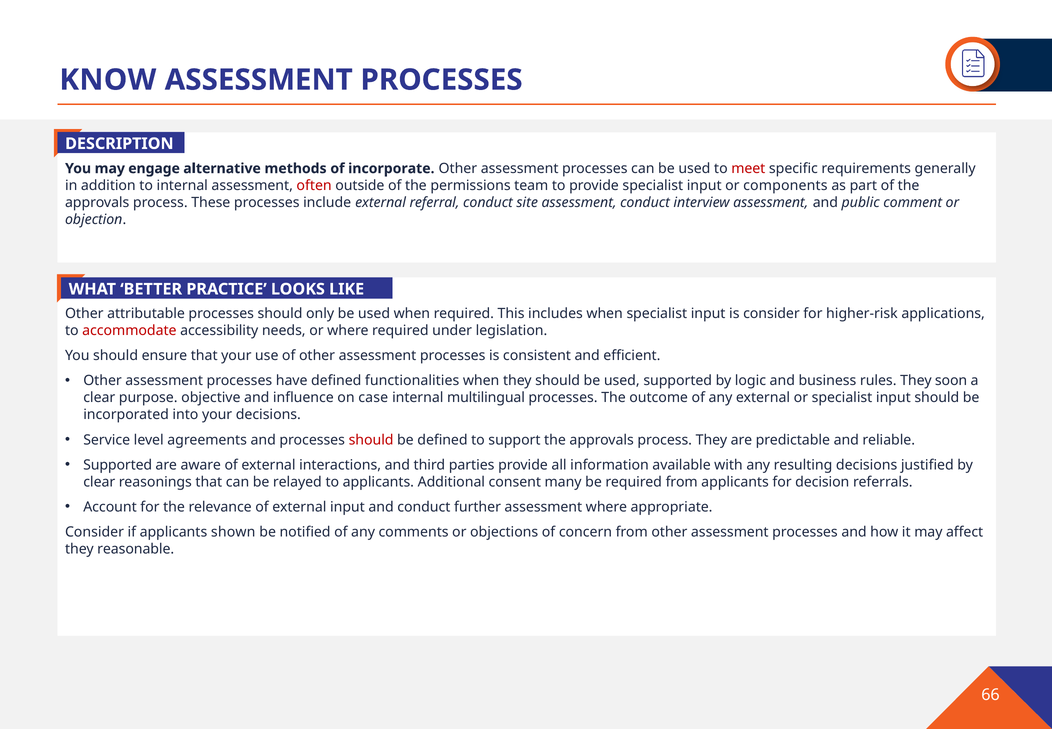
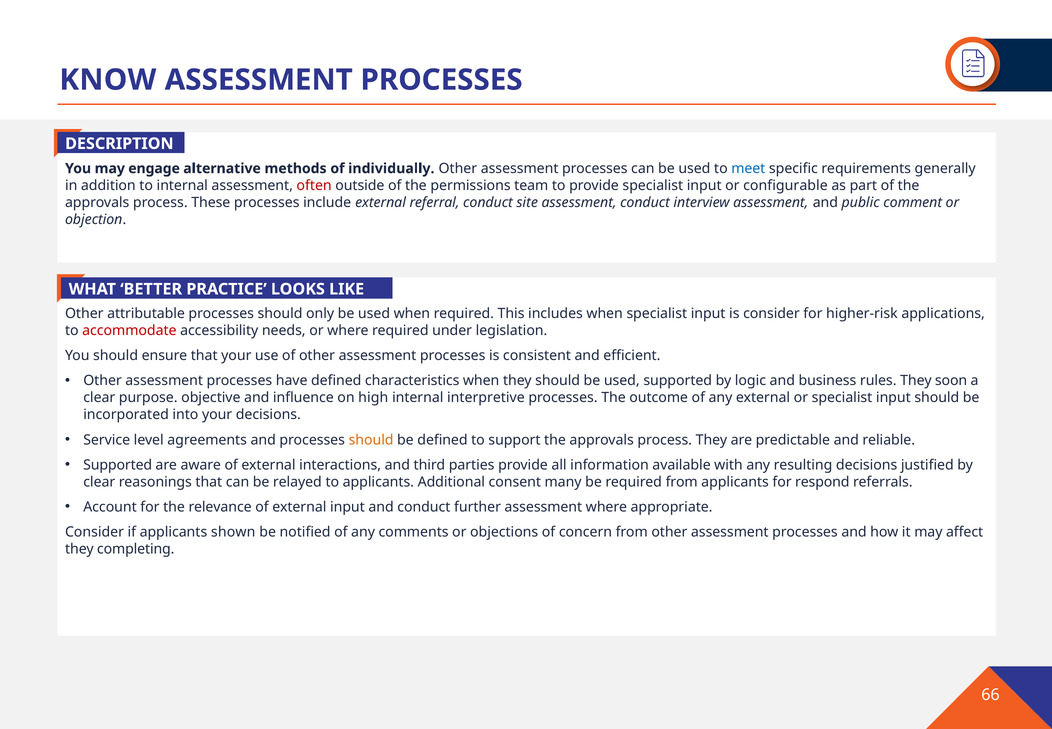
incorporate: incorporate -> individually (391, 168)
meet colour: red -> blue (748, 168)
components: components -> configurable (785, 185)
functionalities: functionalities -> characteristics (412, 380)
case: case -> high (373, 397)
multilingual: multilingual -> interpretive (486, 397)
should colour: red -> orange (371, 439)
decision: decision -> respond (822, 482)
reasonable: reasonable -> completing (136, 549)
